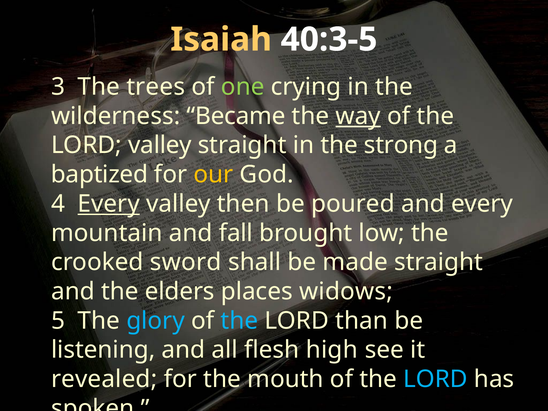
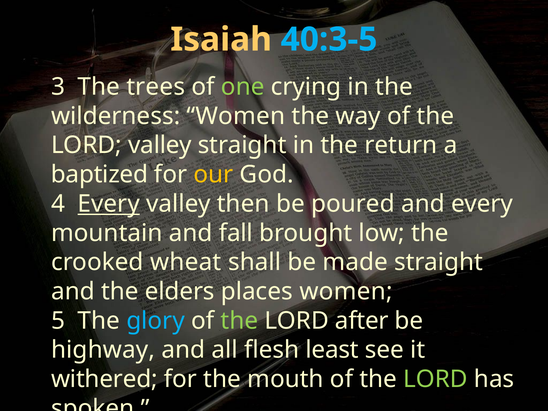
40:3-5 colour: white -> light blue (329, 40)
wilderness Became: Became -> Women (236, 116)
way underline: present -> none (358, 116)
strong: strong -> return (401, 145)
sword: sword -> wheat (186, 262)
places widows: widows -> women (346, 291)
the colour: light blue -> light green (239, 321)
than: than -> after (362, 321)
listening: listening -> highway (103, 350)
high: high -> least (332, 350)
revealed: revealed -> withered (104, 379)
LORD colour: light blue -> light green (436, 379)
